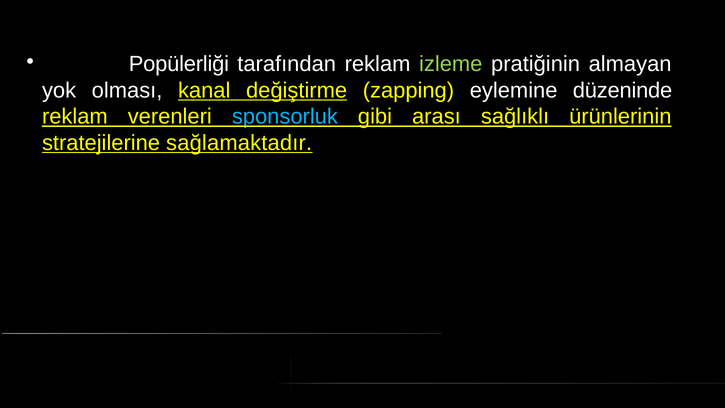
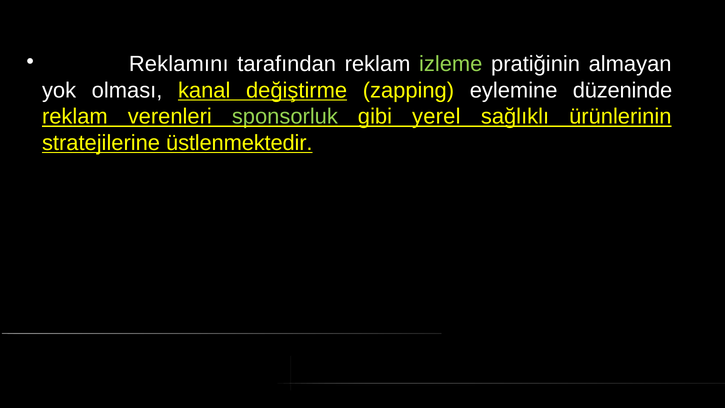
Popülerliği: Popülerliği -> Reklamını (179, 64)
sponsorluk colour: light blue -> light green (285, 117)
arası: arası -> yerel (436, 117)
sağlamaktadır: sağlamaktadır -> üstlenmektedir (239, 143)
